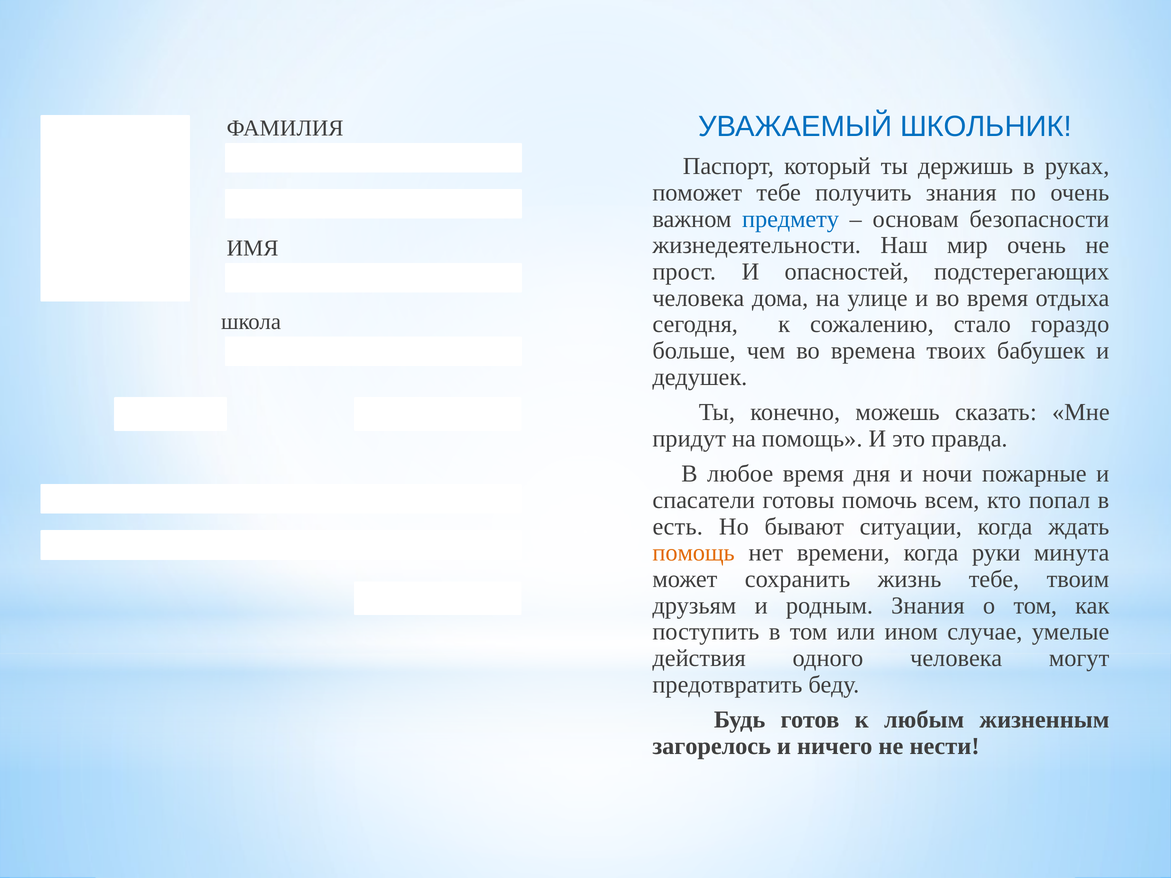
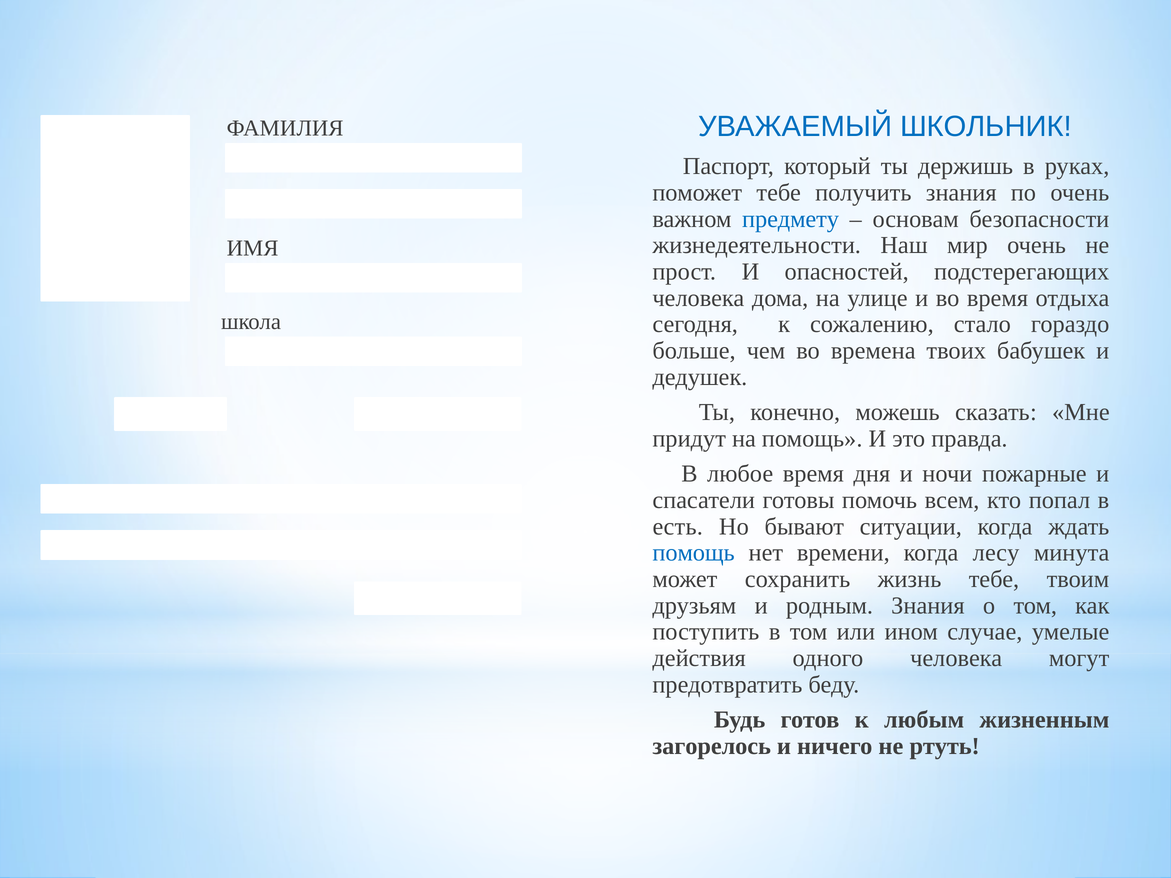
помощь colour: orange -> blue (694, 553)
руки: руки -> лесу (996, 553)
нести: нести -> ртуть (945, 746)
